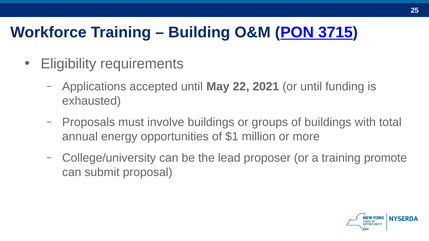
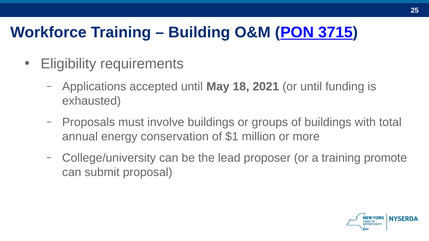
22: 22 -> 18 (241, 87)
opportunities: opportunities -> conservation (175, 137)
